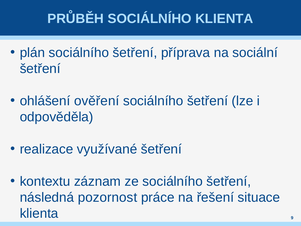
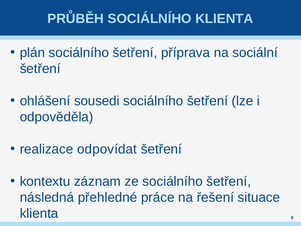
ověření: ověření -> sousedi (97, 101)
využívané: využívané -> odpovídat (107, 149)
pozornost: pozornost -> přehledné (108, 197)
